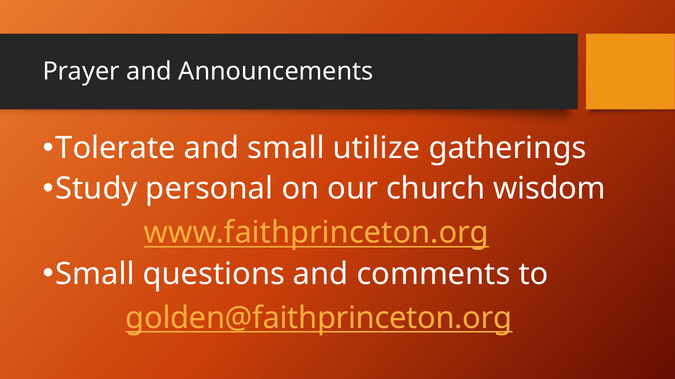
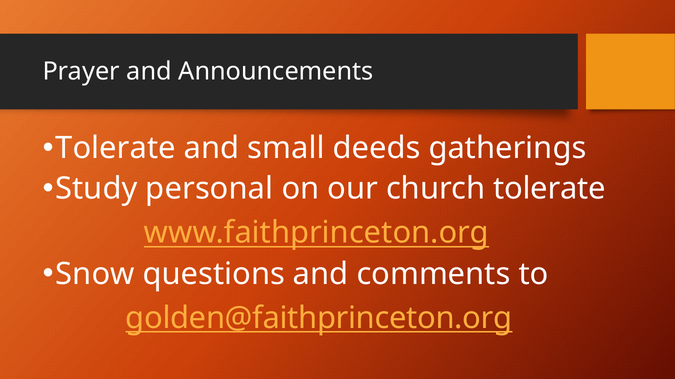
utilize: utilize -> deeds (377, 148)
church wisdom: wisdom -> tolerate (550, 189)
Small: Small -> Snow (95, 274)
